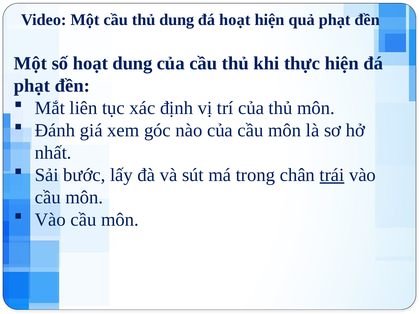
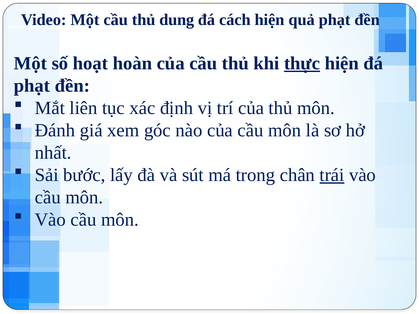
đá hoạt: hoạt -> cách (235, 20)
hoạt dung: dung -> hoàn (132, 63)
thực underline: none -> present (302, 63)
